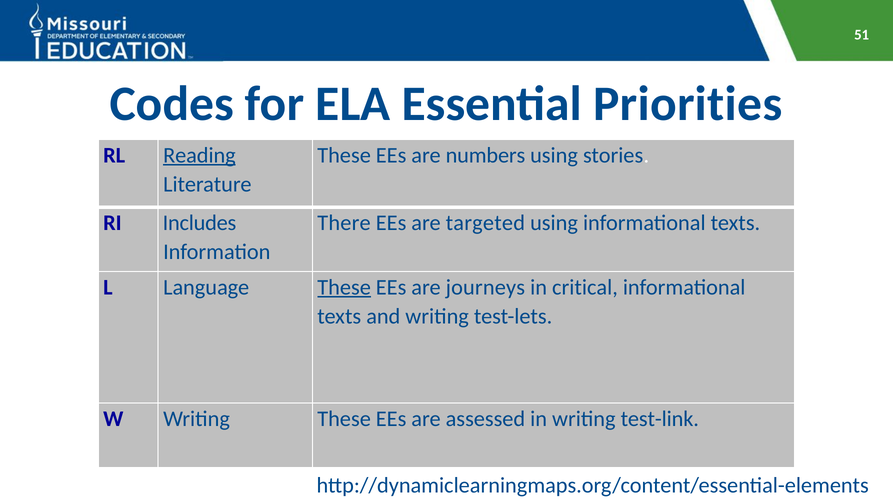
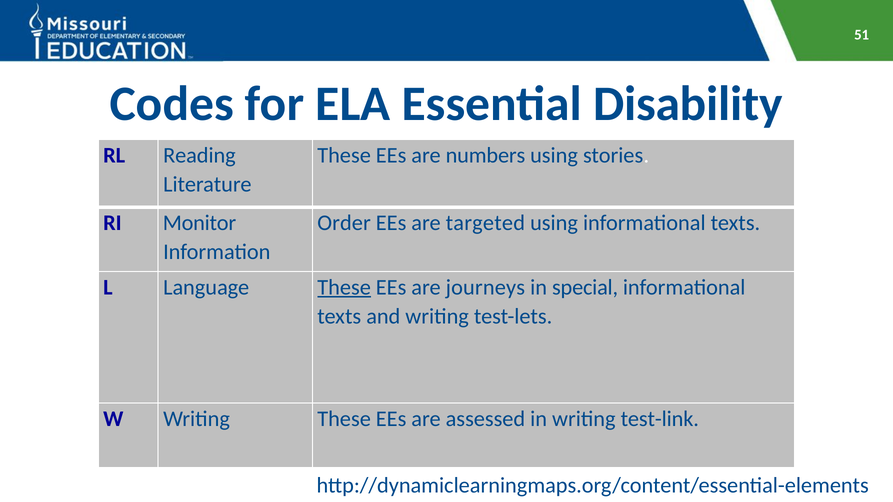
Priorities: Priorities -> Disability (688, 104)
Reading underline: present -> none (199, 155)
Includes: Includes -> Monitor (200, 223)
There: There -> Order (344, 223)
critical: critical -> special (585, 287)
